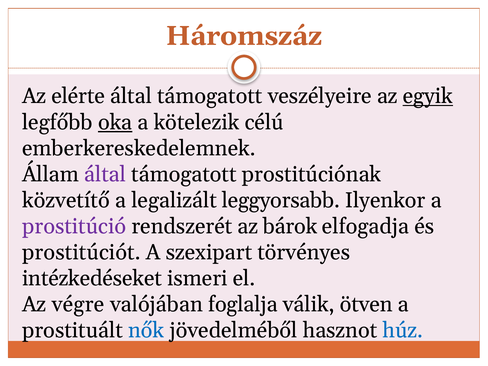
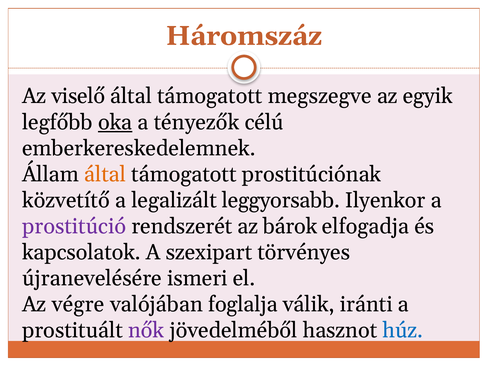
elérte: elérte -> viselő (78, 96)
veszélyeire: veszélyeire -> megszegve (320, 96)
egyik underline: present -> none (428, 96)
kötelezik: kötelezik -> tényezők (197, 122)
által colour: purple -> orange (105, 174)
prostitúciót: prostitúciót -> kapcsolatok (81, 252)
intézkedéseket: intézkedéseket -> újranevelésére (92, 278)
ötven: ötven -> iránti (366, 304)
nők colour: blue -> purple (146, 330)
